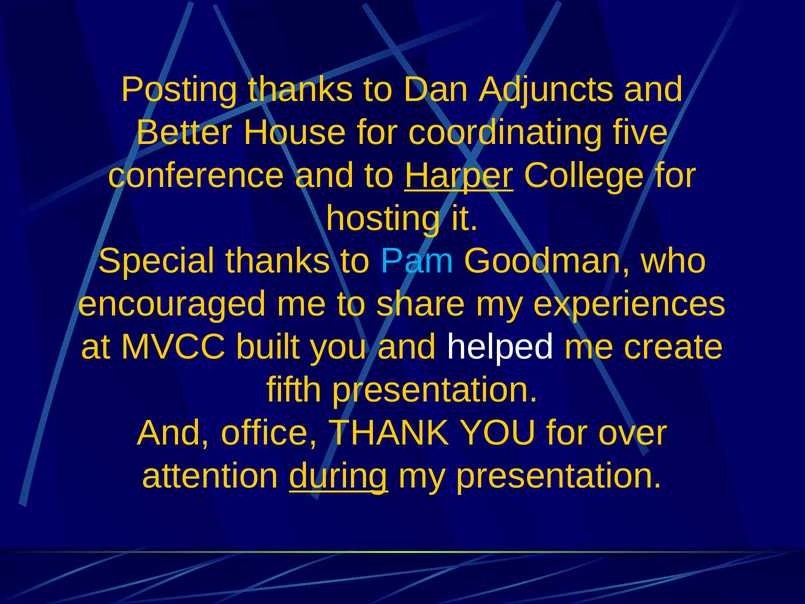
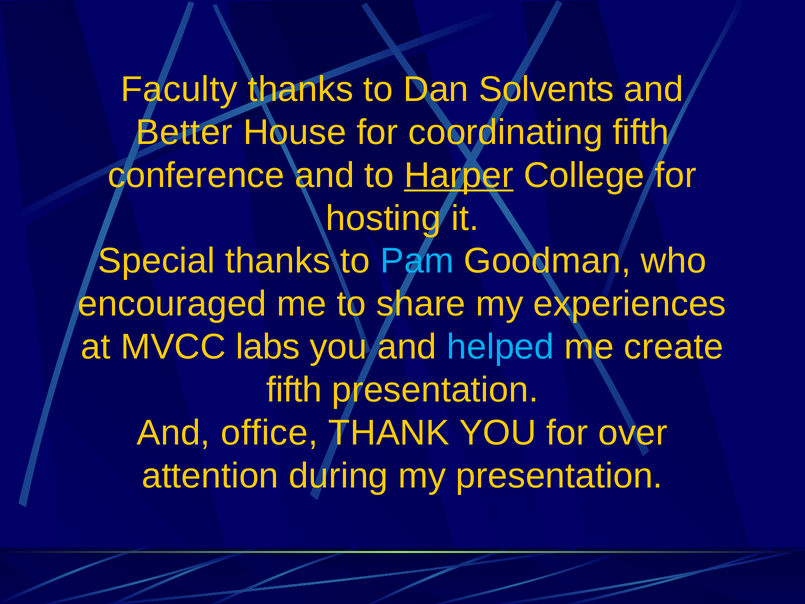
Posting: Posting -> Faculty (179, 89)
Adjuncts: Adjuncts -> Solvents (546, 89)
coordinating five: five -> fifth (641, 132)
built: built -> labs (268, 347)
helped colour: white -> light blue (501, 347)
during underline: present -> none (339, 476)
